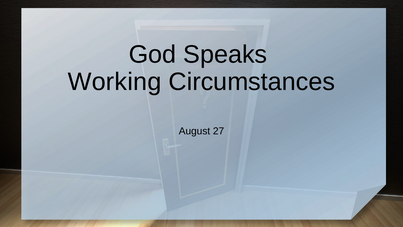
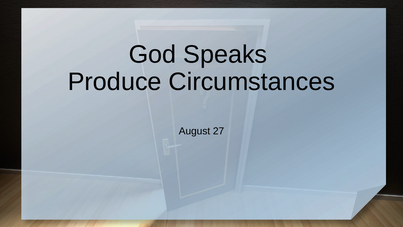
Working: Working -> Produce (115, 82)
